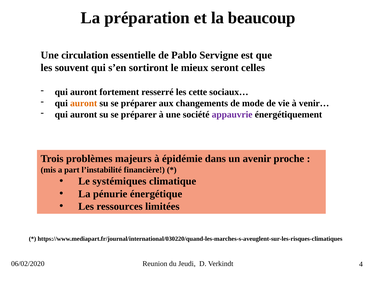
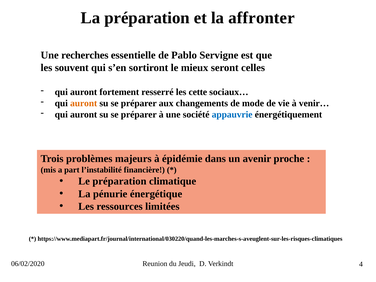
beaucoup: beaucoup -> affronter (262, 18)
circulation: circulation -> recherches (85, 55)
appauvrie colour: purple -> blue (232, 115)
Le systémiques: systémiques -> préparation (119, 181)
